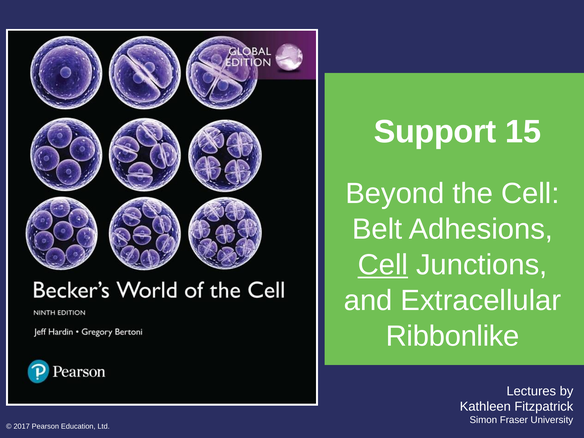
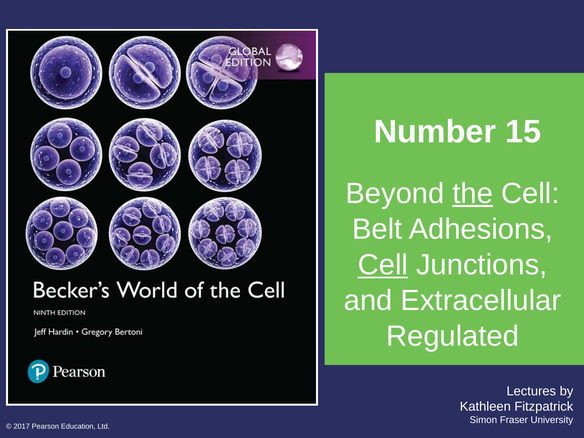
Support: Support -> Number (435, 132)
the underline: none -> present (473, 193)
Ribbonlike: Ribbonlike -> Regulated (453, 336)
